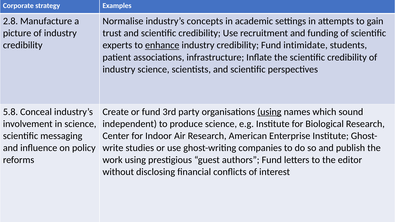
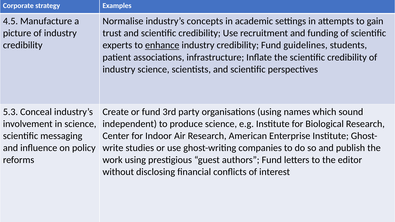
2.8: 2.8 -> 4.5 (10, 21)
intimidate: intimidate -> guidelines (306, 45)
5.8: 5.8 -> 5.3 (10, 112)
using underline: present -> none (269, 112)
